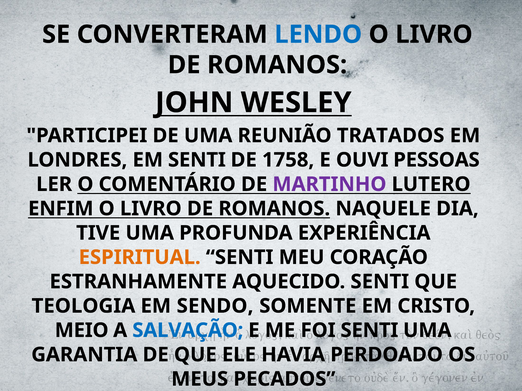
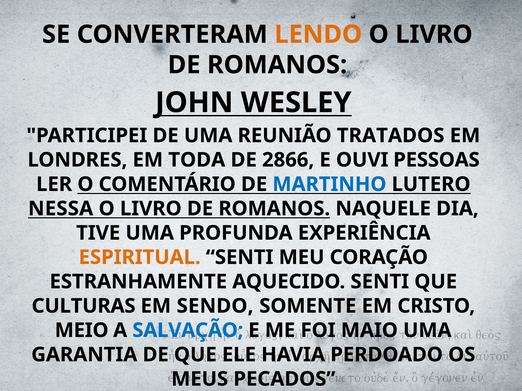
LENDO colour: blue -> orange (318, 34)
EM SENTI: SENTI -> TODA (197, 160)
1758: 1758 -> 2866 (288, 160)
MARTINHO colour: purple -> blue (329, 184)
ENFIM: ENFIM -> NESSA (61, 209)
TEOLOGIA: TEOLOGIA -> CULTURAS (84, 306)
FOI SENTI: SENTI -> MAIO (369, 331)
